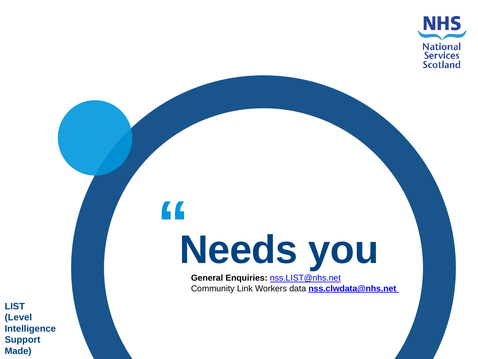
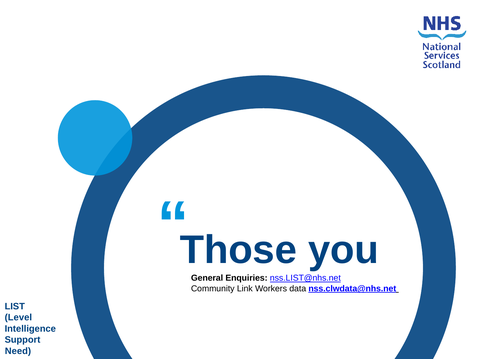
Needs: Needs -> Those (238, 250)
Made: Made -> Need (18, 351)
